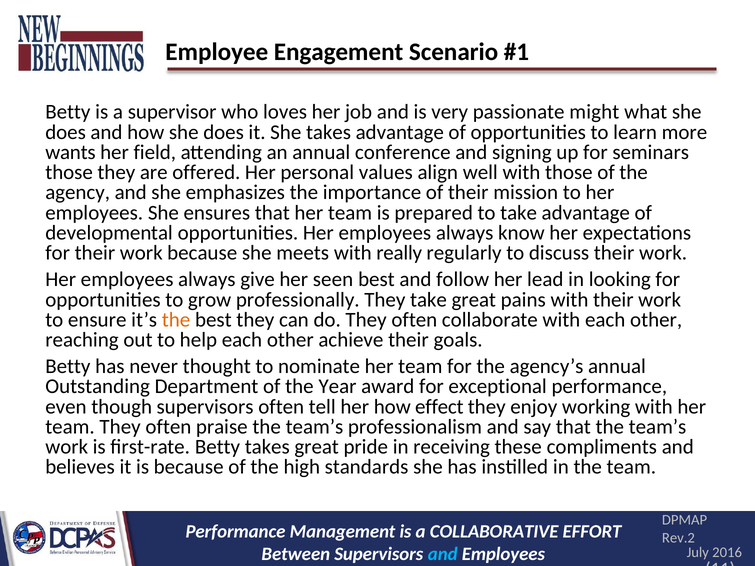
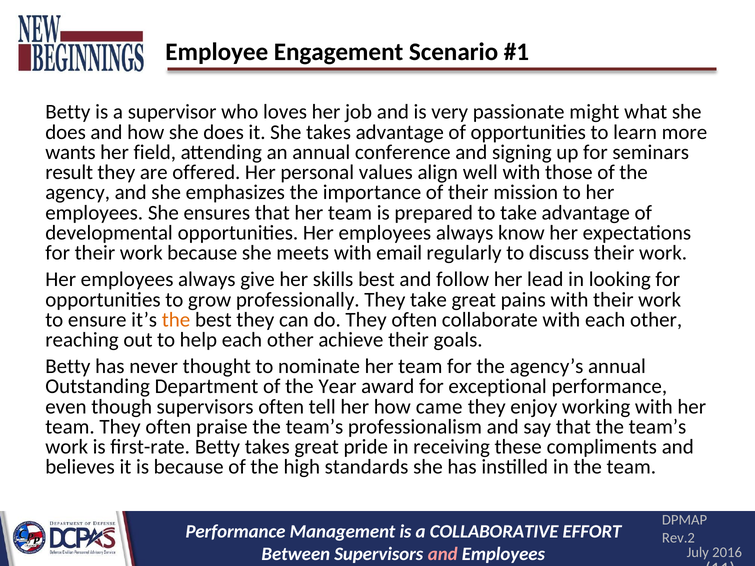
those: those -> result (69, 172)
really: really -> email (399, 253)
seen: seen -> skills (333, 280)
effect: effect -> came (439, 407)
and colour: light blue -> pink (443, 554)
